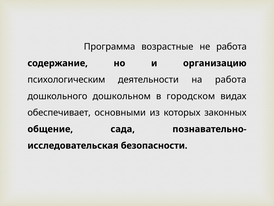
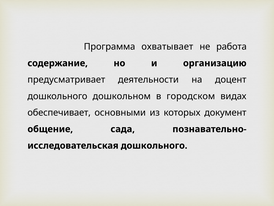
возрастные: возрастные -> охватывает (167, 47)
психологическим: психологическим -> предусматривает (66, 80)
на работа: работа -> доцент (231, 80)
законных: законных -> документ (225, 112)
безопасности: безопасности -> дошкольного (154, 145)
